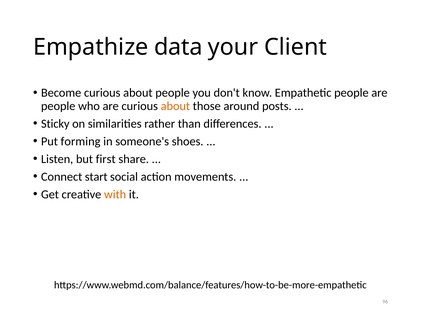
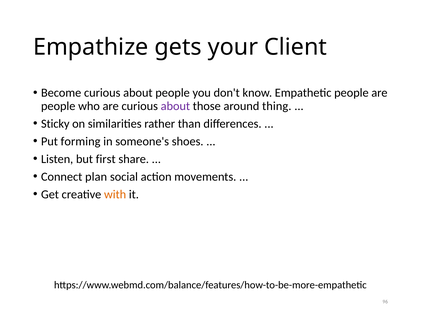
data: data -> gets (178, 47)
about colour: orange -> purple (175, 106)
posts: posts -> thing (277, 106)
start: start -> plan (96, 177)
